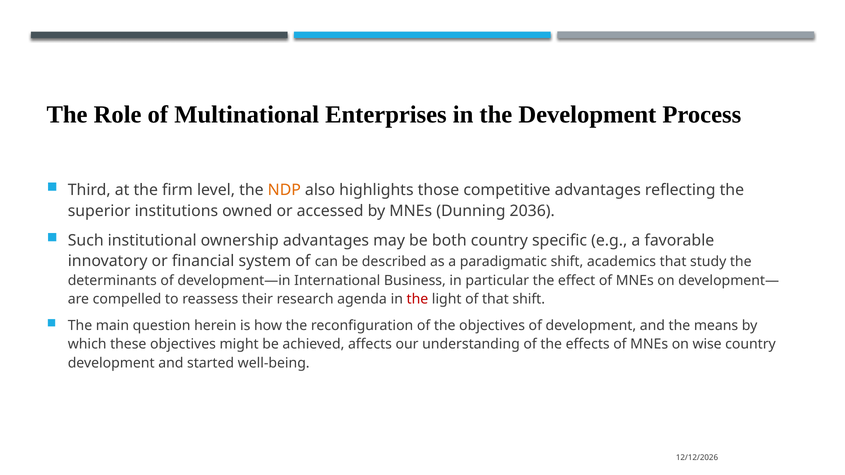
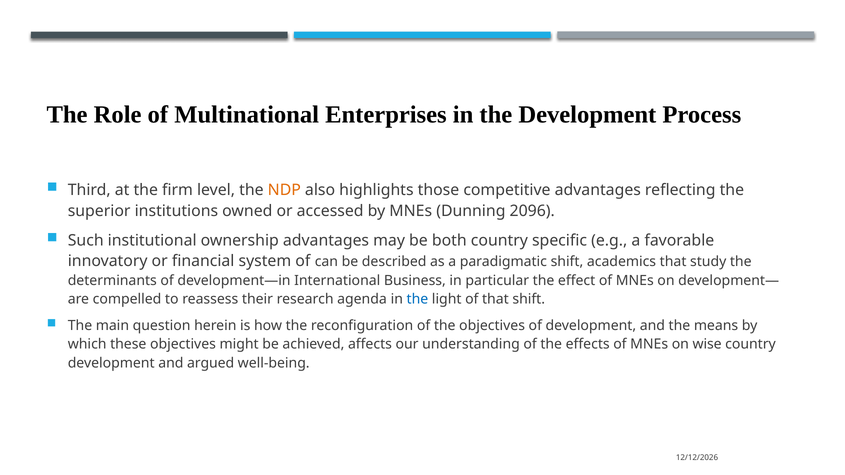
2036: 2036 -> 2096 (532, 211)
the colour: red -> blue (417, 299)
started: started -> argued (211, 363)
